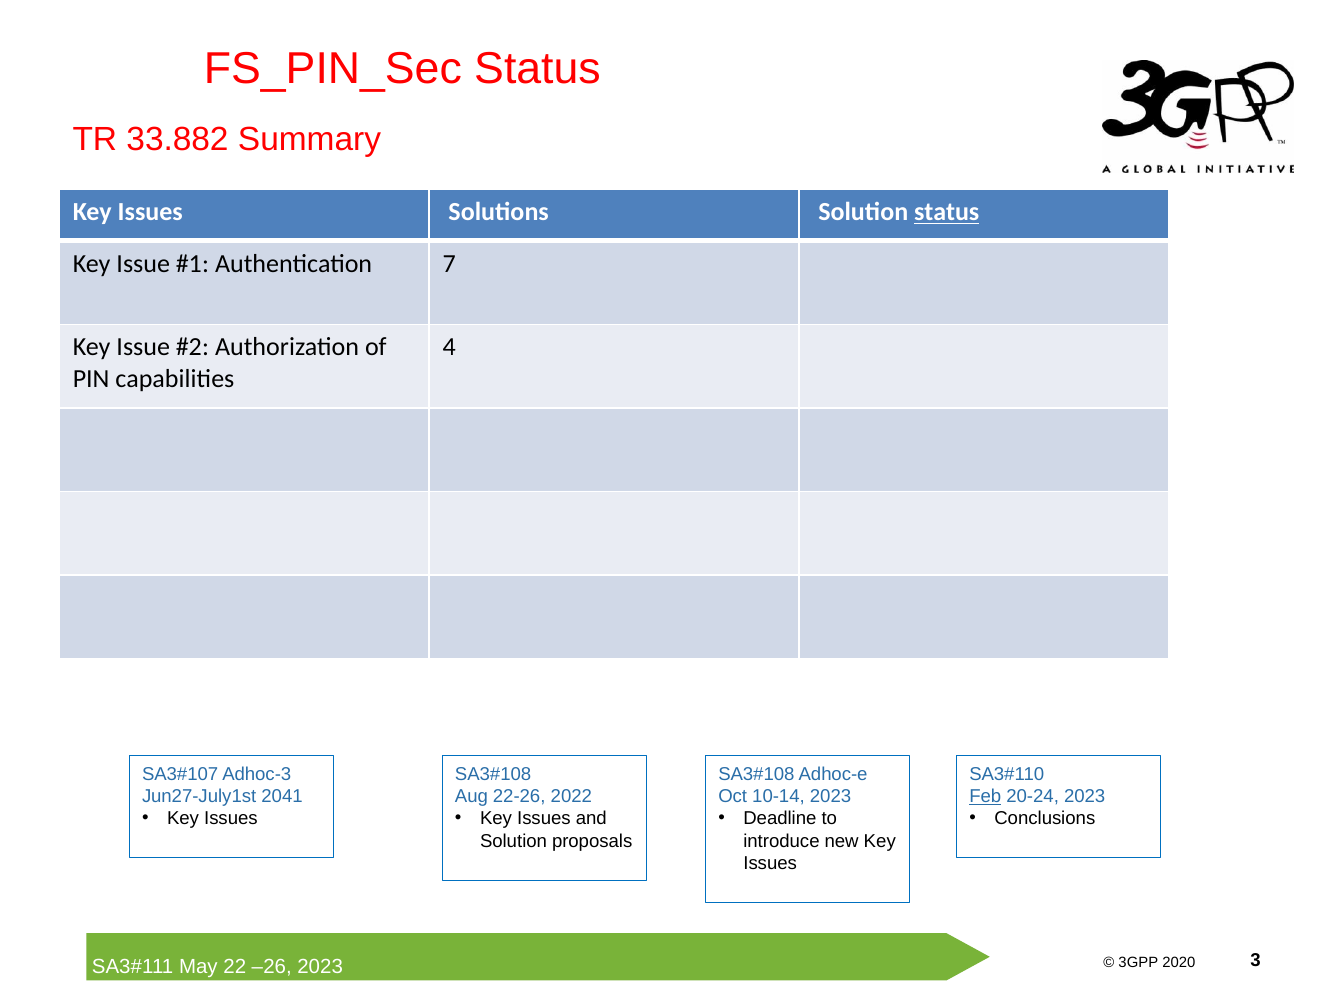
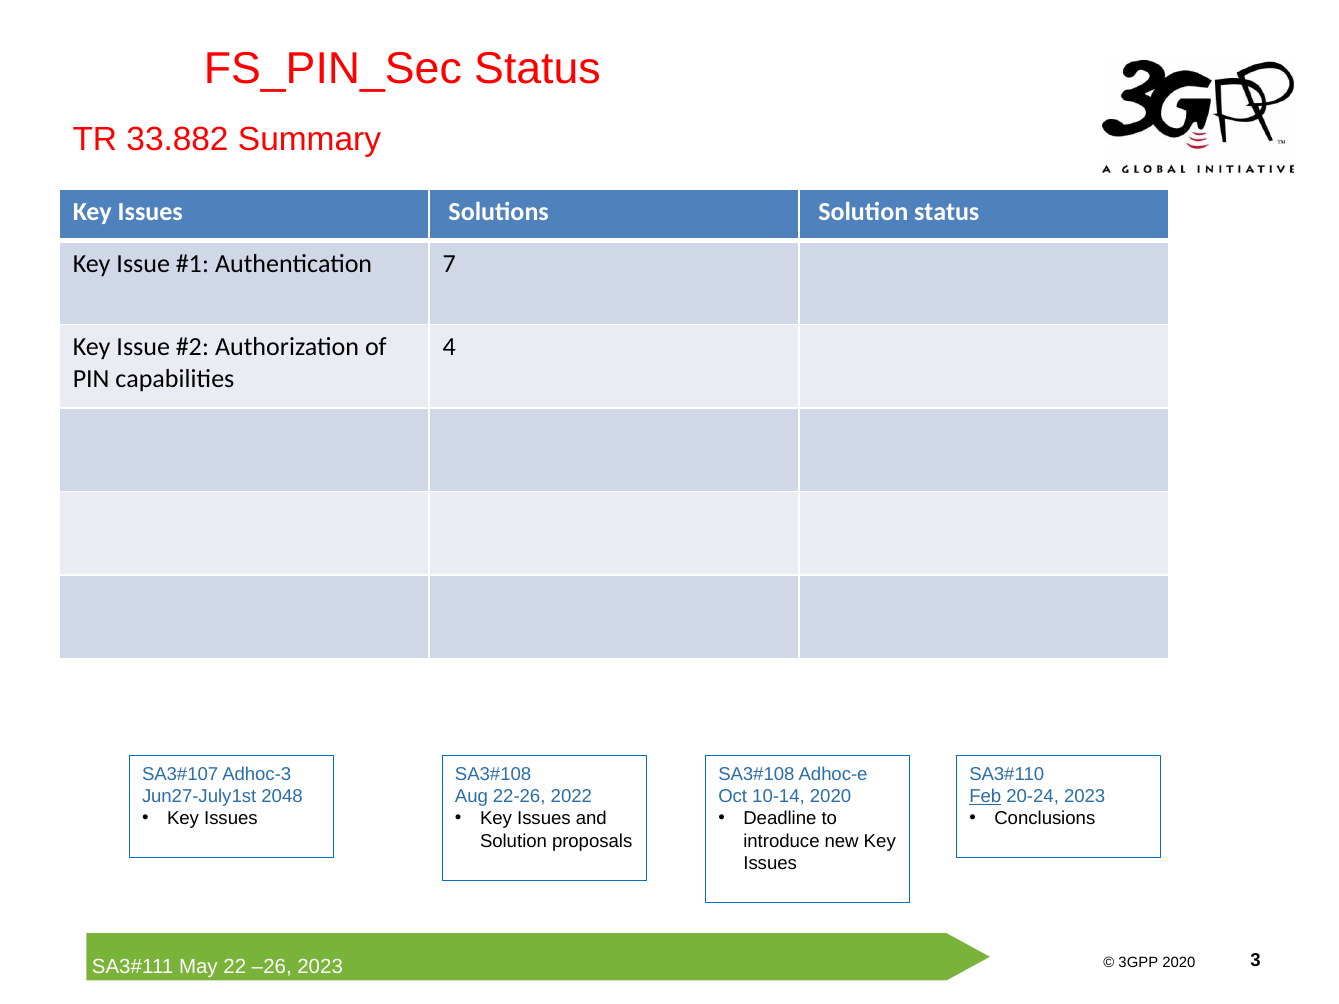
status underline: present -> none (947, 212)
2041: 2041 -> 2048 (282, 797)
10-14 2023: 2023 -> 2020 (831, 797)
